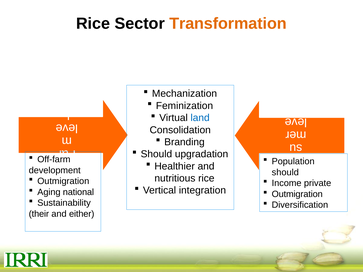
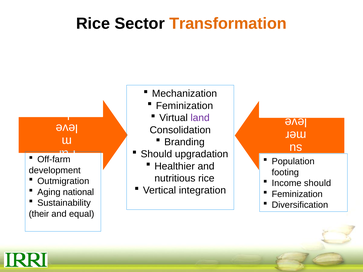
land colour: blue -> purple (200, 118)
should: should -> footing (285, 173)
Income private: private -> should (318, 183)
Outmigration: Outmigration -> Feminization (297, 194)
either: either -> equal (82, 214)
